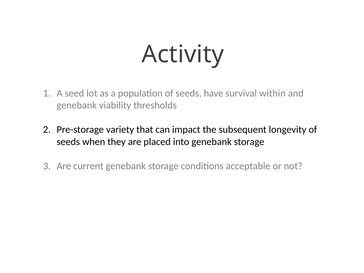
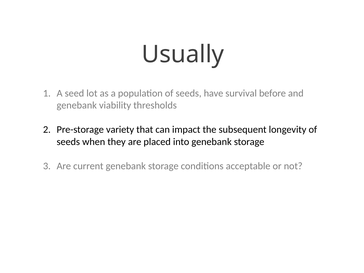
Activity: Activity -> Usually (183, 54)
within: within -> before (272, 93)
